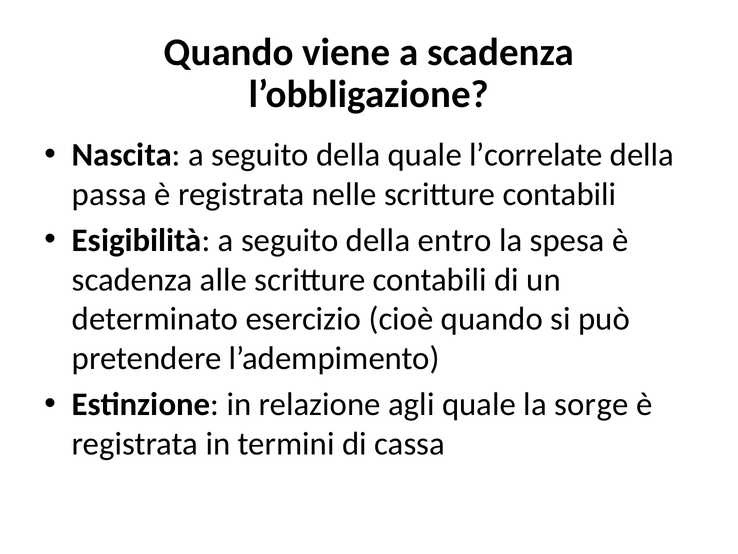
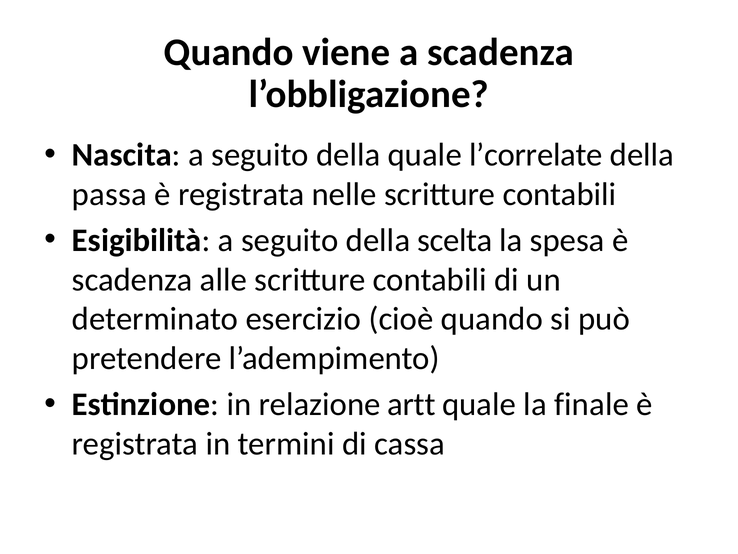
entro: entro -> scelta (455, 240)
agli: agli -> artt (412, 404)
sorge: sorge -> finale (592, 404)
